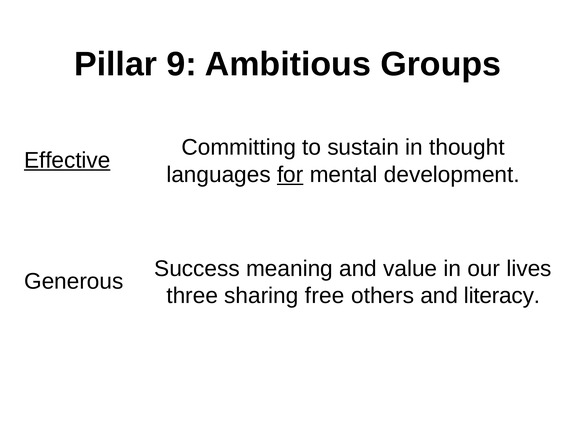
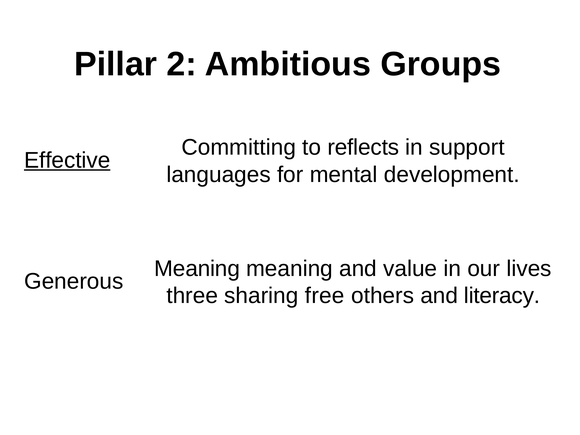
9: 9 -> 2 (182, 64)
sustain: sustain -> reflects (363, 147)
thought: thought -> support (467, 147)
for underline: present -> none (290, 175)
Success: Success -> Meaning (197, 269)
